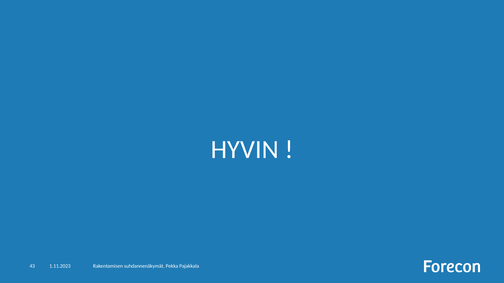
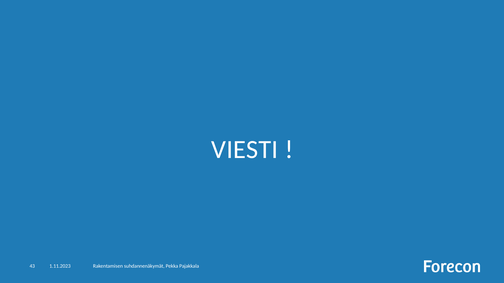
HYVIN: HYVIN -> VIESTI (245, 150)
